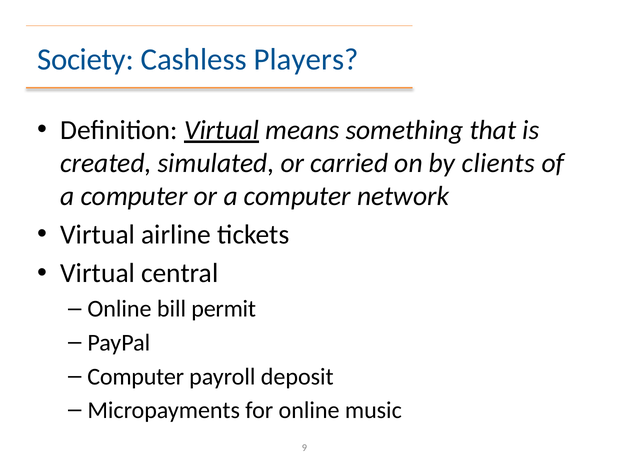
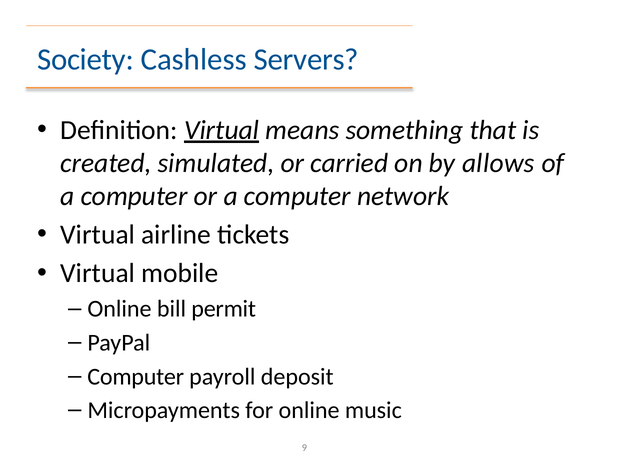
Players: Players -> Servers (306, 59)
clients: clients -> allows (498, 163)
central: central -> mobile (180, 273)
